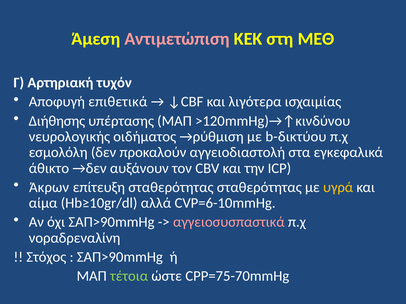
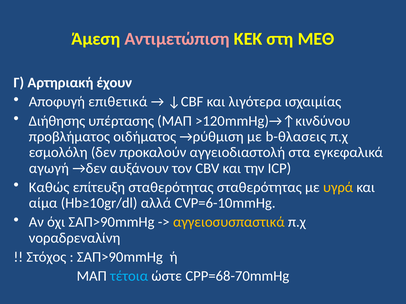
τυχόν: τυχόν -> έχουν (114, 83)
νευρολογικής: νευρολογικής -> προβλήματος (69, 137)
b-δικτύου: b-δικτύου -> b-θλασεις (296, 137)
άθικτο: άθικτο -> αγωγή (49, 169)
Άκρων: Άκρων -> Καθώς (49, 188)
αγγειοσυσπαστικά colour: pink -> yellow (229, 222)
τέτοια colour: light green -> light blue (129, 276)
CPP=75-70mmHg: CPP=75-70mmHg -> CPP=68-70mmHg (237, 276)
